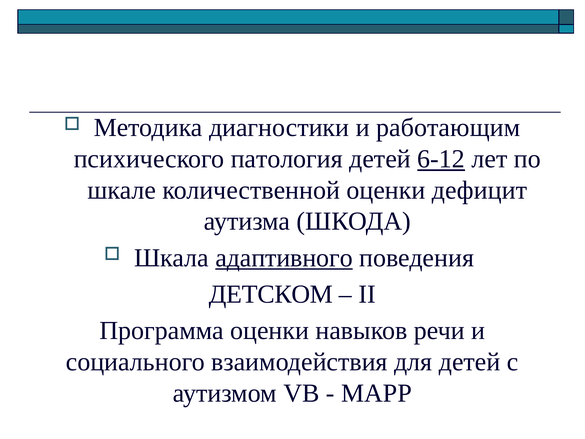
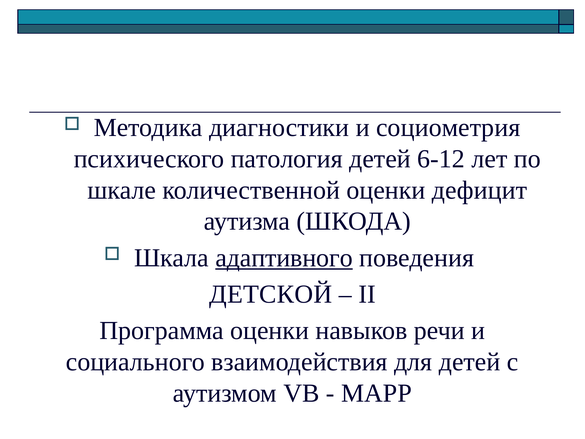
работающим: работающим -> социометрия (448, 128)
6-12 underline: present -> none (441, 159)
ДЕТСКОМ: ДЕТСКОМ -> ДЕТСКОЙ (271, 294)
